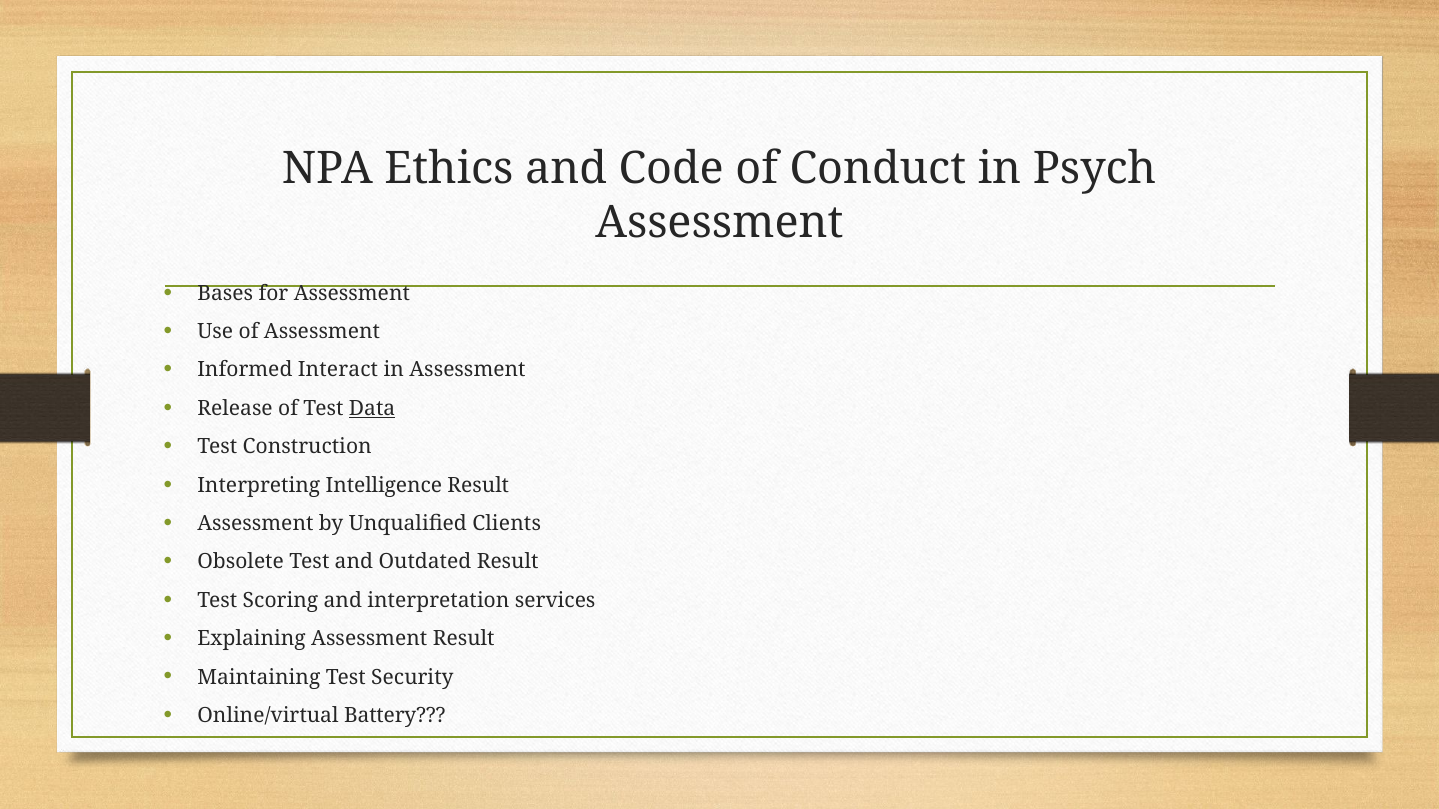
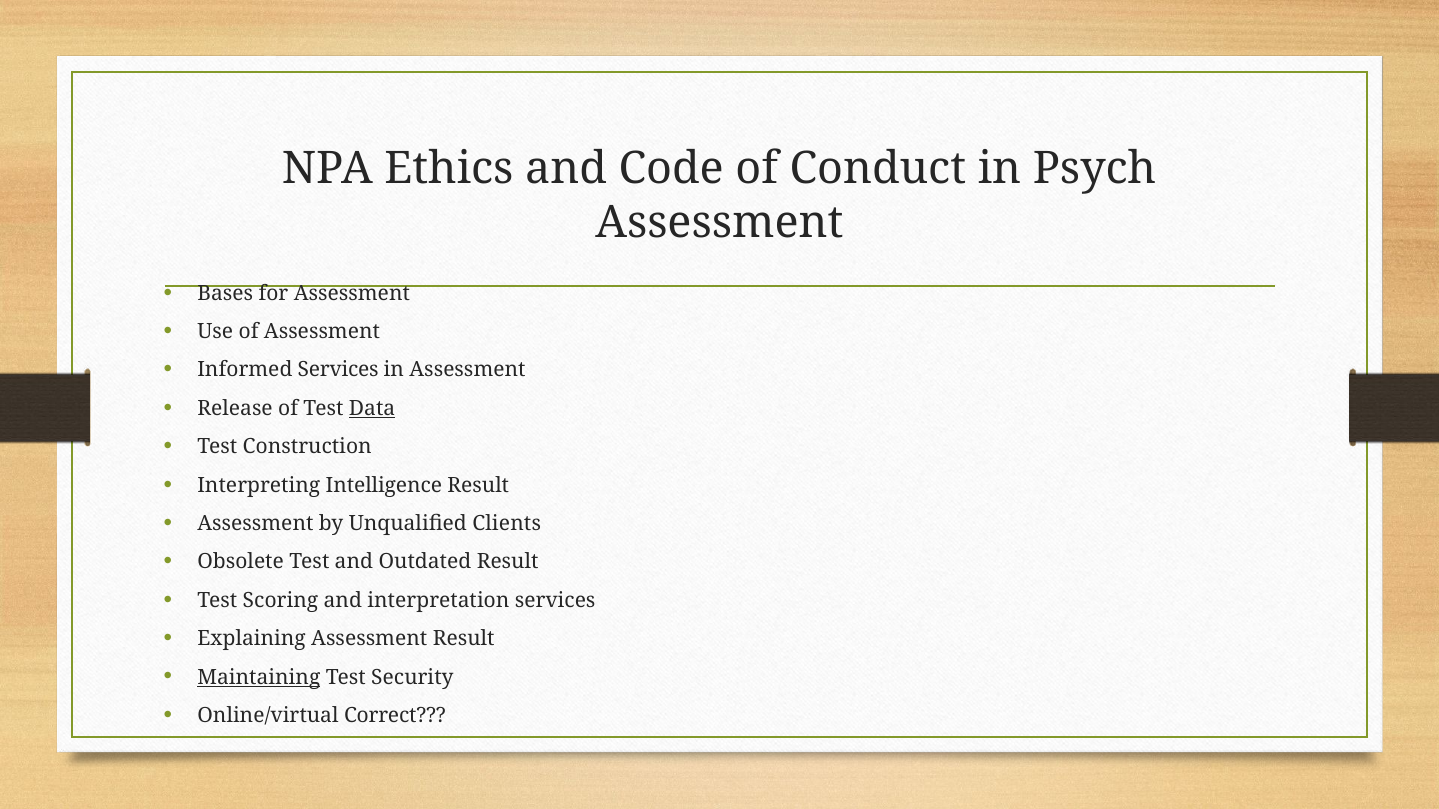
Informed Interact: Interact -> Services (338, 370)
Maintaining underline: none -> present (259, 678)
Battery: Battery -> Correct (395, 716)
